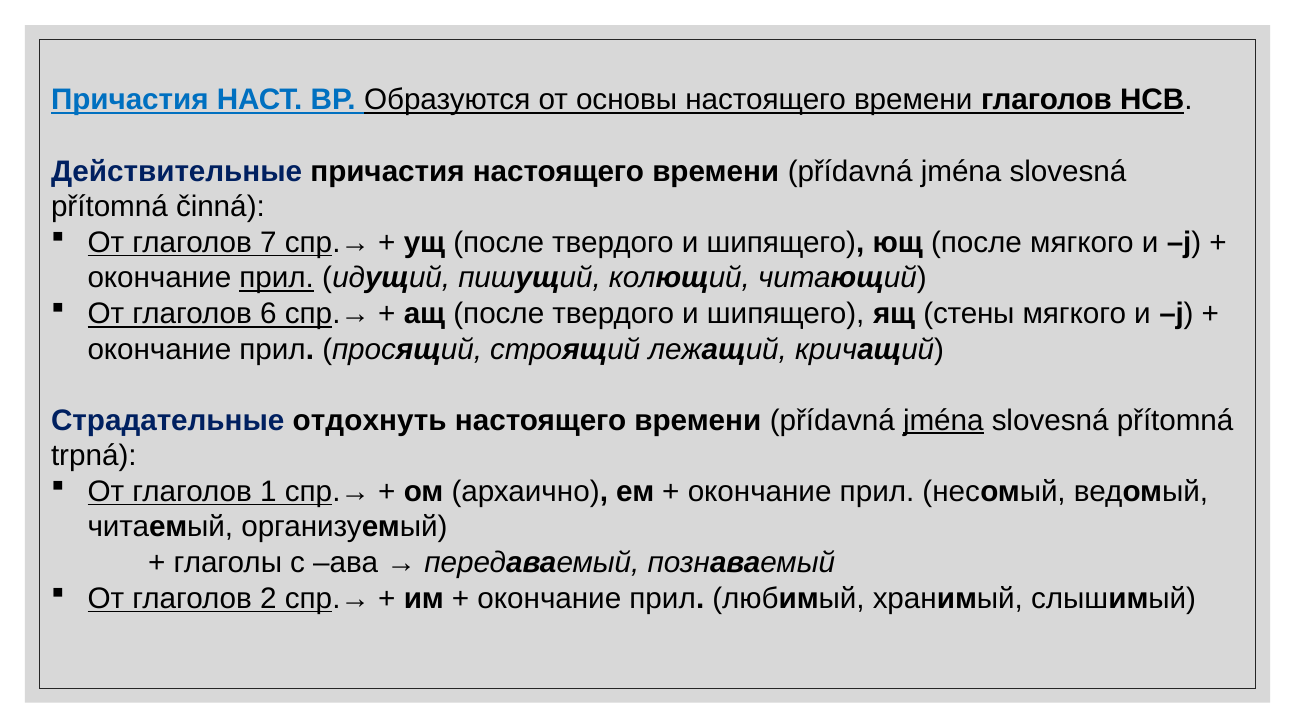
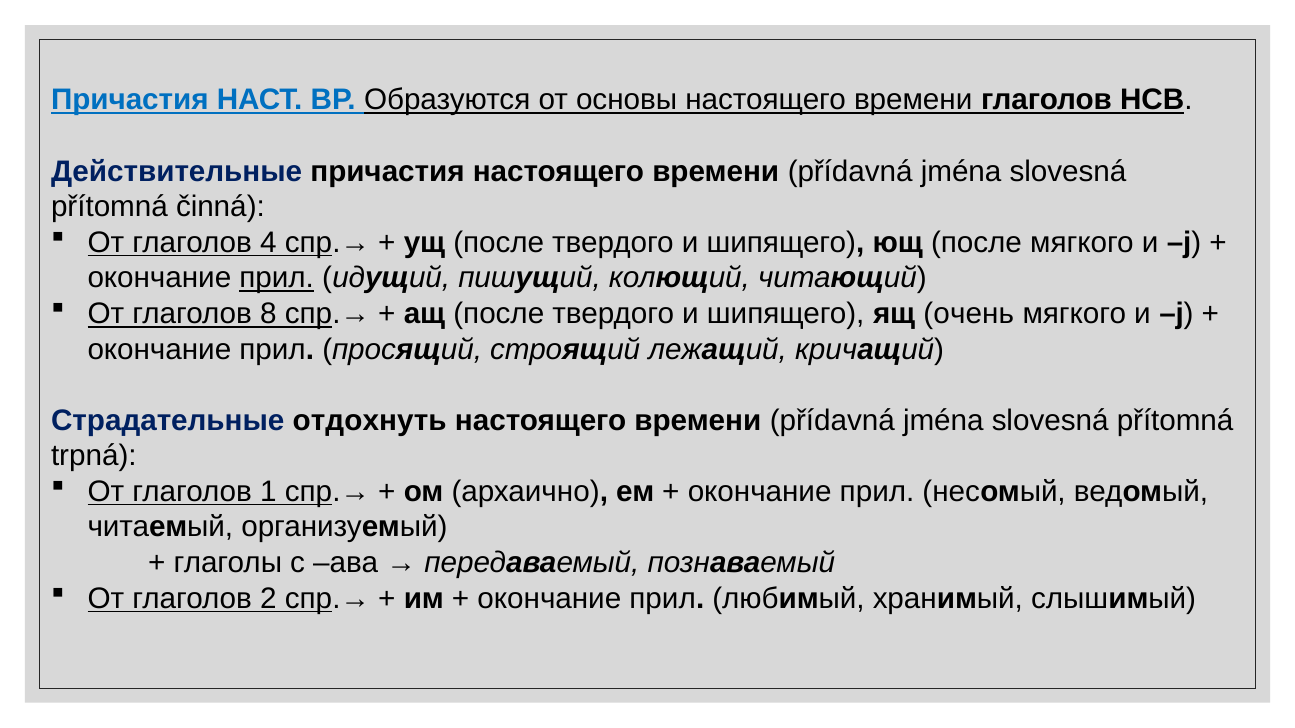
7: 7 -> 4 (268, 243)
6: 6 -> 8 (268, 314)
стены: стены -> очень (969, 314)
jména underline: present -> none (943, 421)
